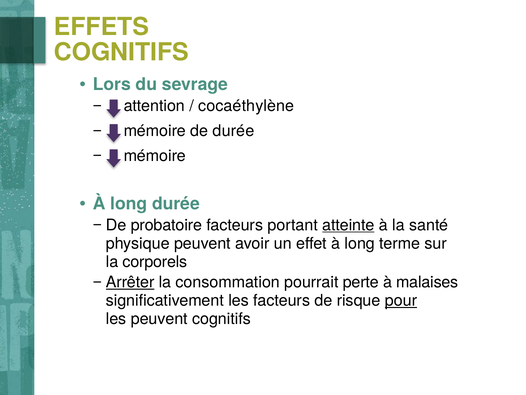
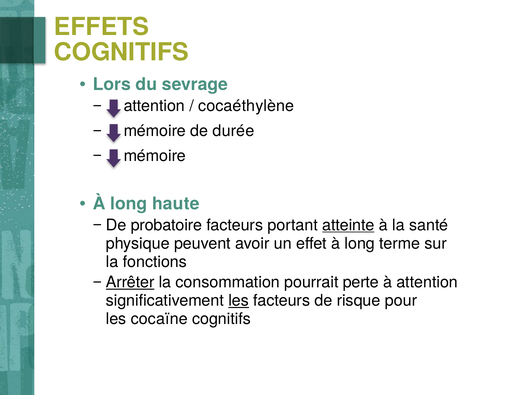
long durée: durée -> haute (176, 203)
corporels: corporels -> fonctions (155, 261)
à malaises: malaises -> attention (427, 282)
les underline: none -> present (239, 300)
pour underline: present -> none (401, 300)
les peuvent: peuvent -> cocaïne (159, 319)
